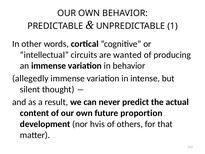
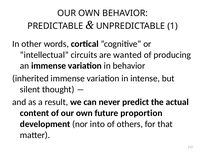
allegedly: allegedly -> inherited (30, 78)
hvis: hvis -> into (97, 124)
